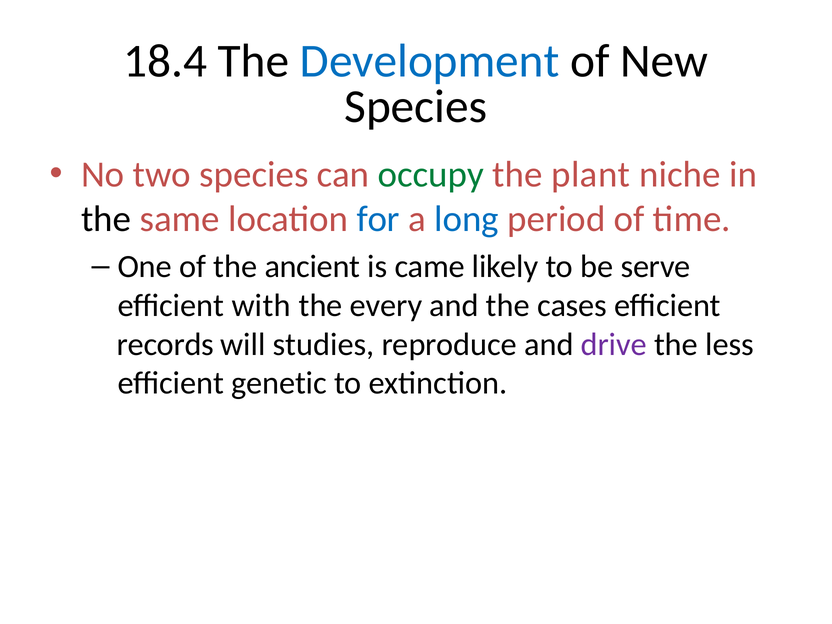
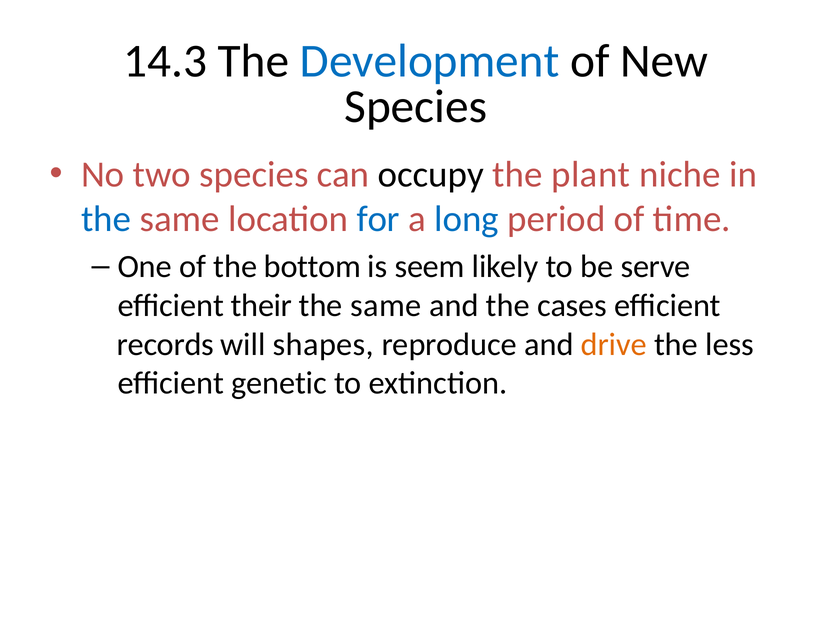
18.4: 18.4 -> 14.3 (165, 61)
occupy colour: green -> black (431, 175)
the colour: black -> blue (106, 219)
ancient: ancient -> bottom (312, 267)
came: came -> seem (430, 267)
with: with -> their (262, 306)
every: every -> same (386, 306)
studies: studies -> shapes (323, 344)
drive colour: purple -> orange (614, 344)
